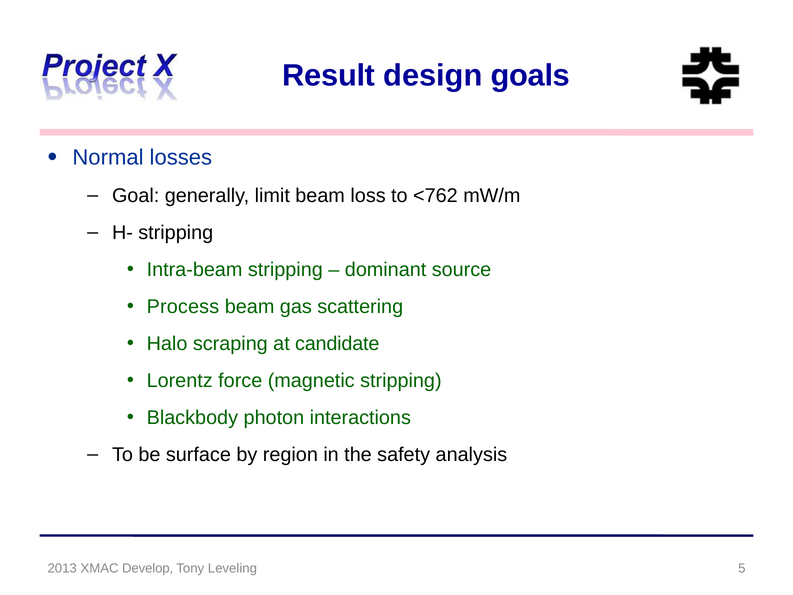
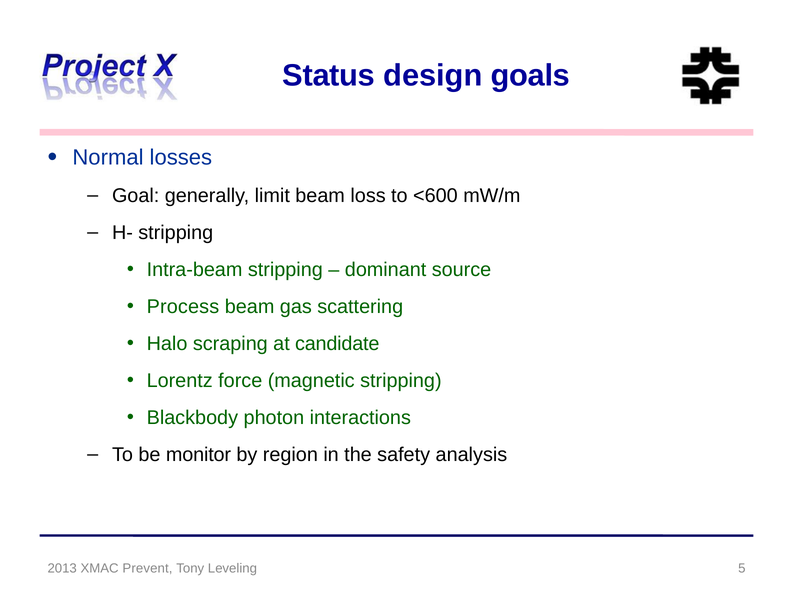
Result: Result -> Status (329, 75)
<762: <762 -> <600 (435, 196)
surface: surface -> monitor (198, 455)
Develop: Develop -> Prevent (147, 568)
